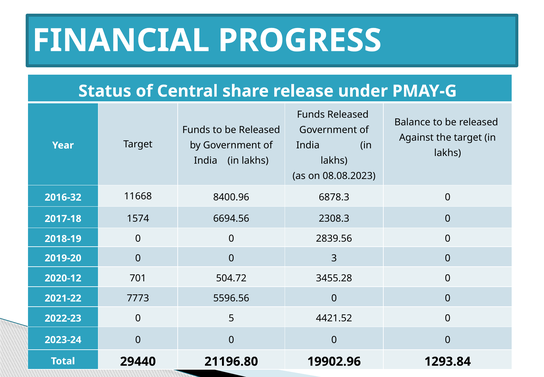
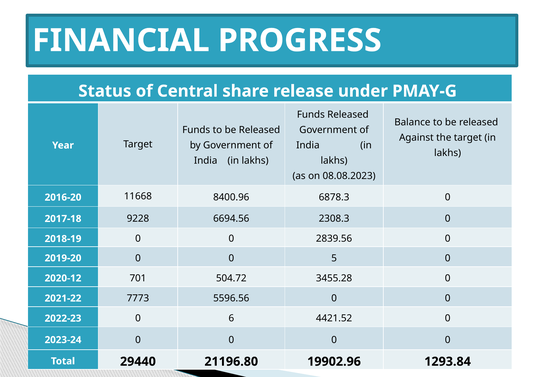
2016-32: 2016-32 -> 2016-20 (63, 197)
1574: 1574 -> 9228 (138, 218)
3: 3 -> 5 (334, 258)
5: 5 -> 6 (231, 318)
